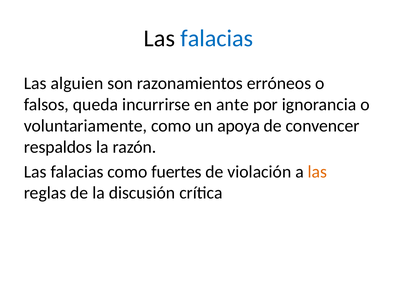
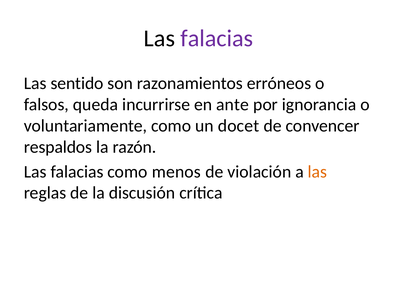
falacias colour: blue -> purple (217, 38)
alguien: alguien -> sentido (77, 83)
apoya: apoya -> docet (239, 126)
fuertes: fuertes -> menos (176, 172)
